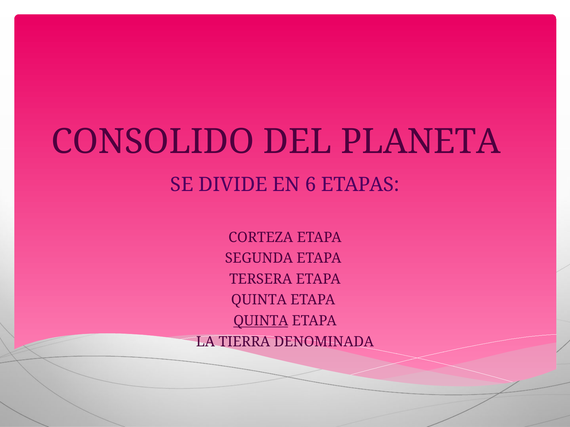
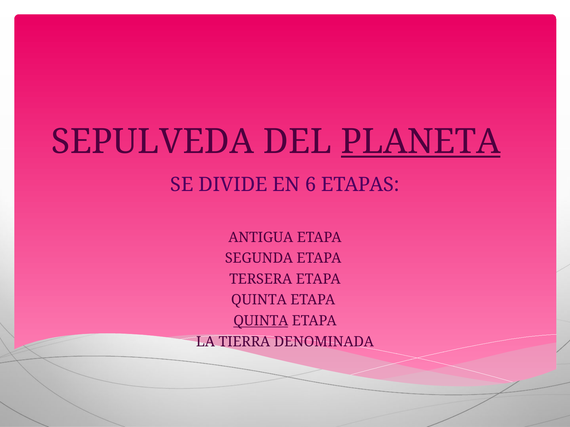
CONSOLIDO: CONSOLIDO -> SEPULVEDA (153, 142)
PLANETA underline: none -> present (421, 142)
CORTEZA: CORTEZA -> ANTIGUA (261, 238)
